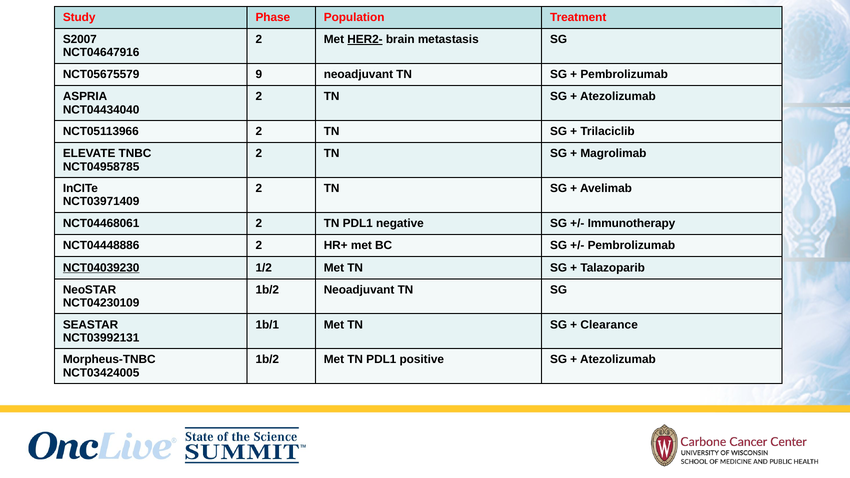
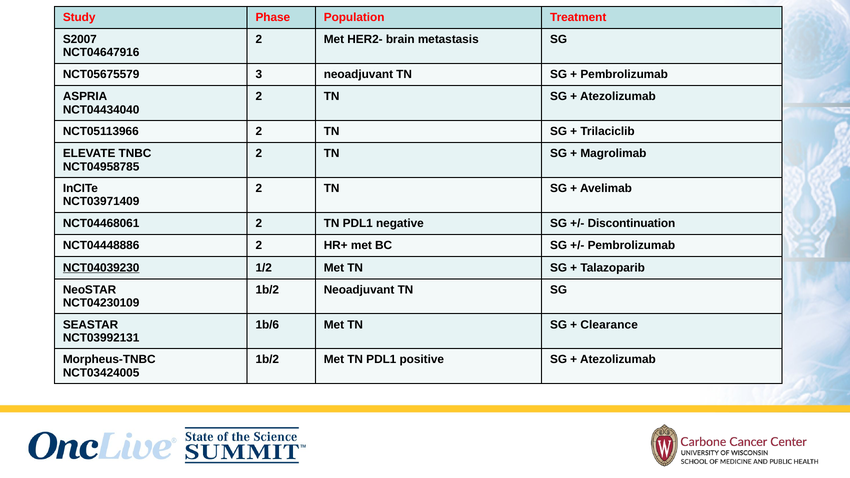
HER2- underline: present -> none (365, 39)
9: 9 -> 3 (259, 74)
Immunotherapy: Immunotherapy -> Discontinuation (631, 224)
1b/1: 1b/1 -> 1b/6 (267, 325)
